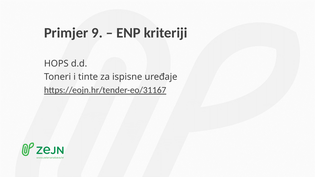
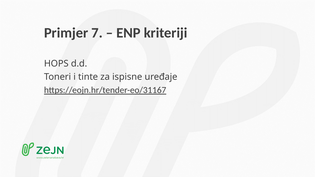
9: 9 -> 7 (97, 33)
